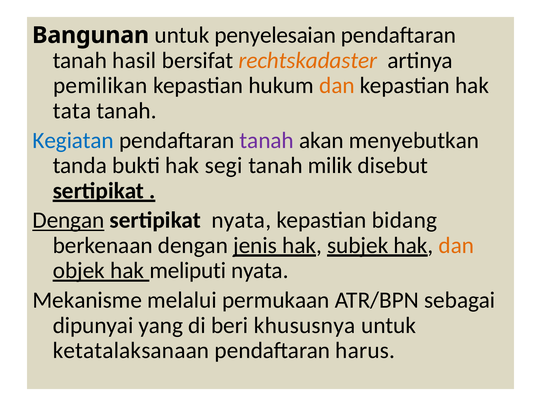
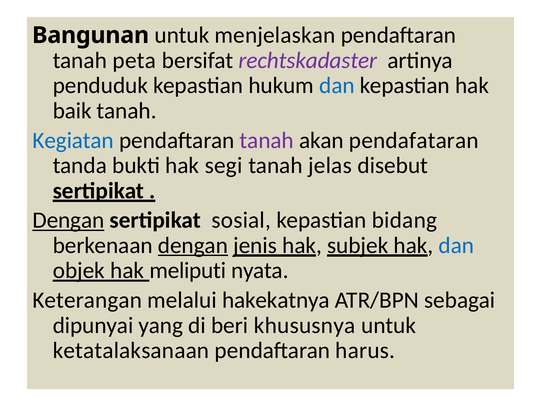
penyelesaian: penyelesaian -> menjelaskan (275, 35)
hasil: hasil -> peta (134, 60)
rechtskadaster colour: orange -> purple (308, 60)
pemilikan: pemilikan -> penduduk (100, 86)
dan colour: orange -> blue (337, 86)
tata: tata -> baik (72, 111)
menyebutkan: menyebutkan -> pendafataran (414, 140)
milik: milik -> jelas (330, 165)
sertipikat nyata: nyata -> sosial (241, 220)
dengan underline: none -> present (193, 245)
dan colour: orange -> blue (456, 245)
Mekanisme: Mekanisme -> Keterangan (87, 300)
permukaan: permukaan -> hakekatnya (276, 300)
